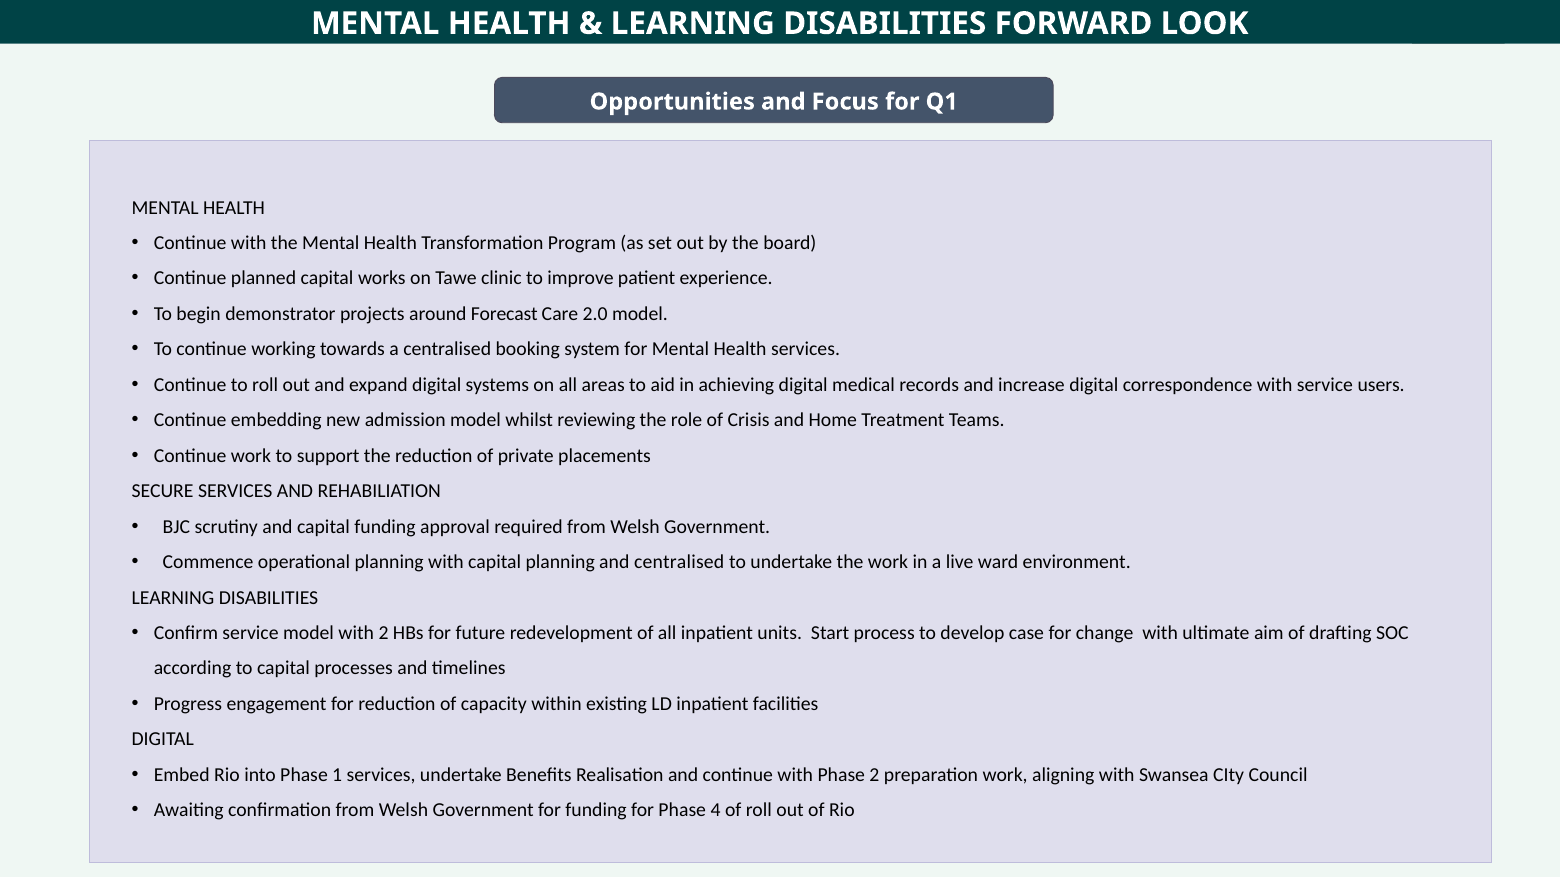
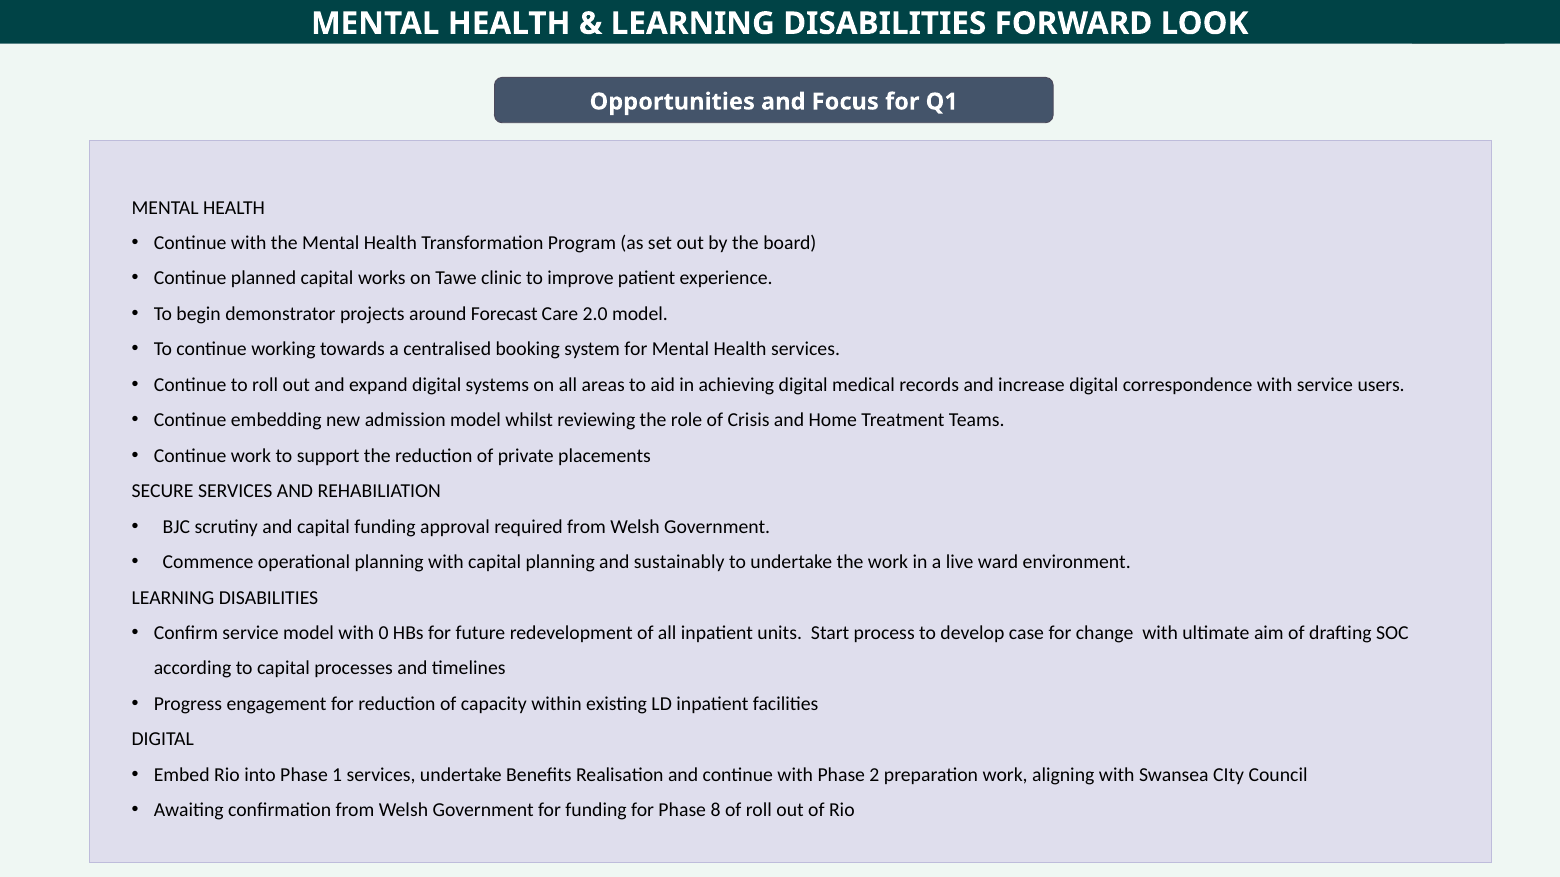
and centralised: centralised -> sustainably (679, 562)
with 2: 2 -> 0 (384, 633)
4: 4 -> 8 (716, 811)
